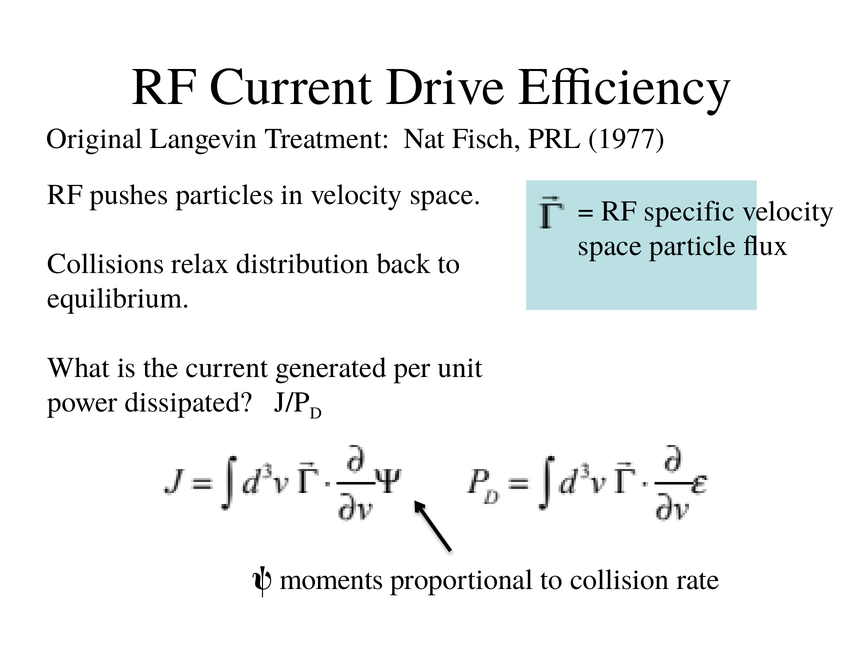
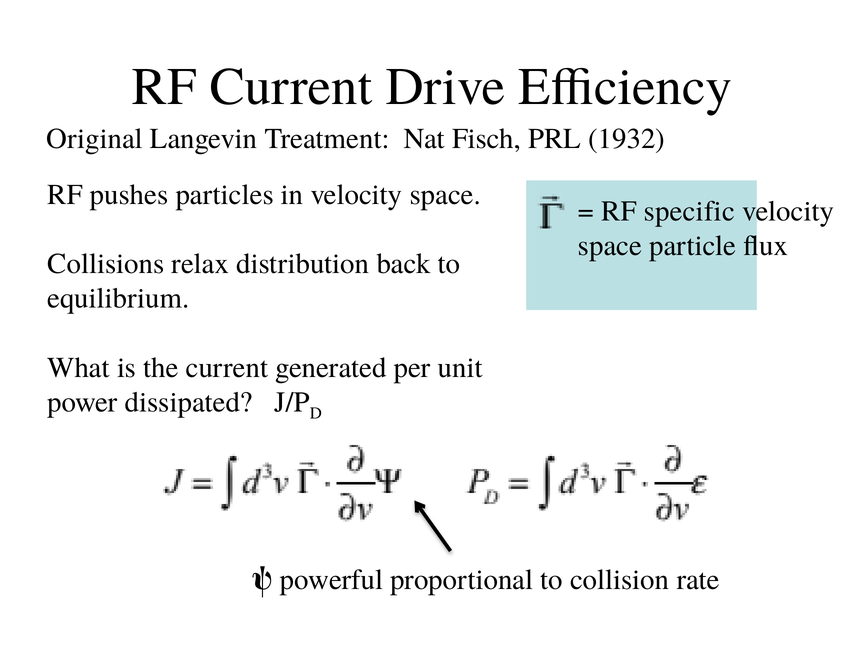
1977: 1977 -> 1932 (627, 139)
moments: moments -> powerful (331, 579)
